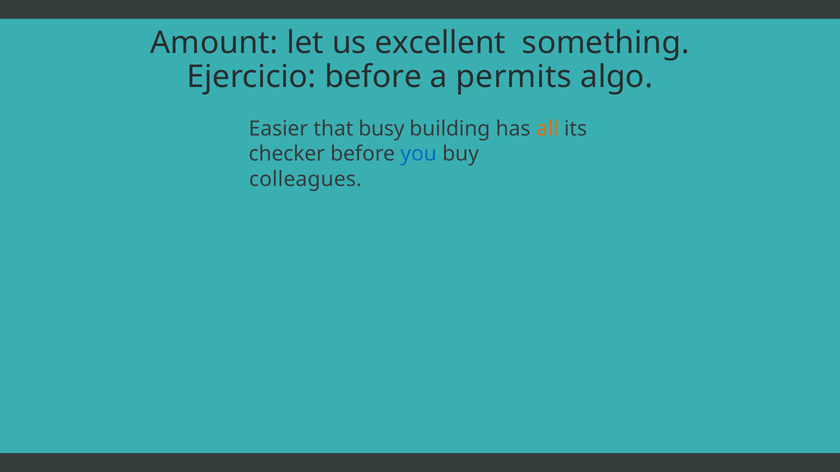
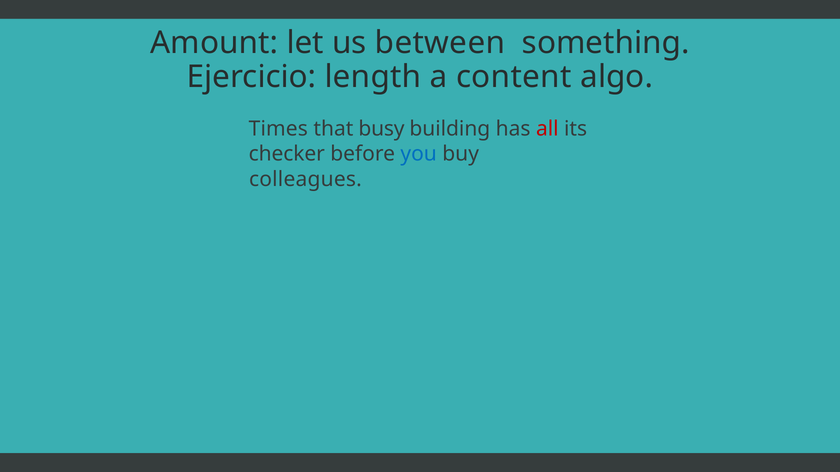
excellent: excellent -> between (440, 43)
Ejercicio before: before -> length (373, 77)
permits: permits -> content (514, 77)
Easier: Easier -> Times (278, 129)
all colour: orange -> red (547, 129)
